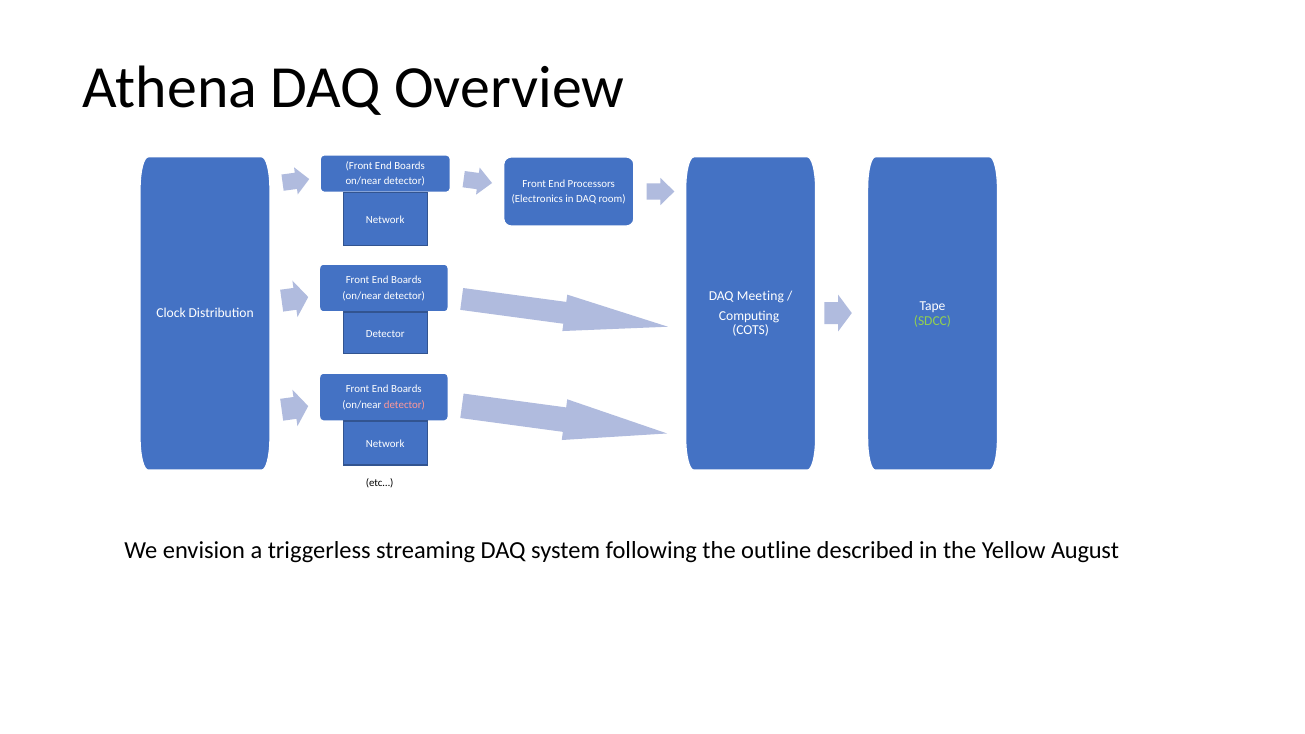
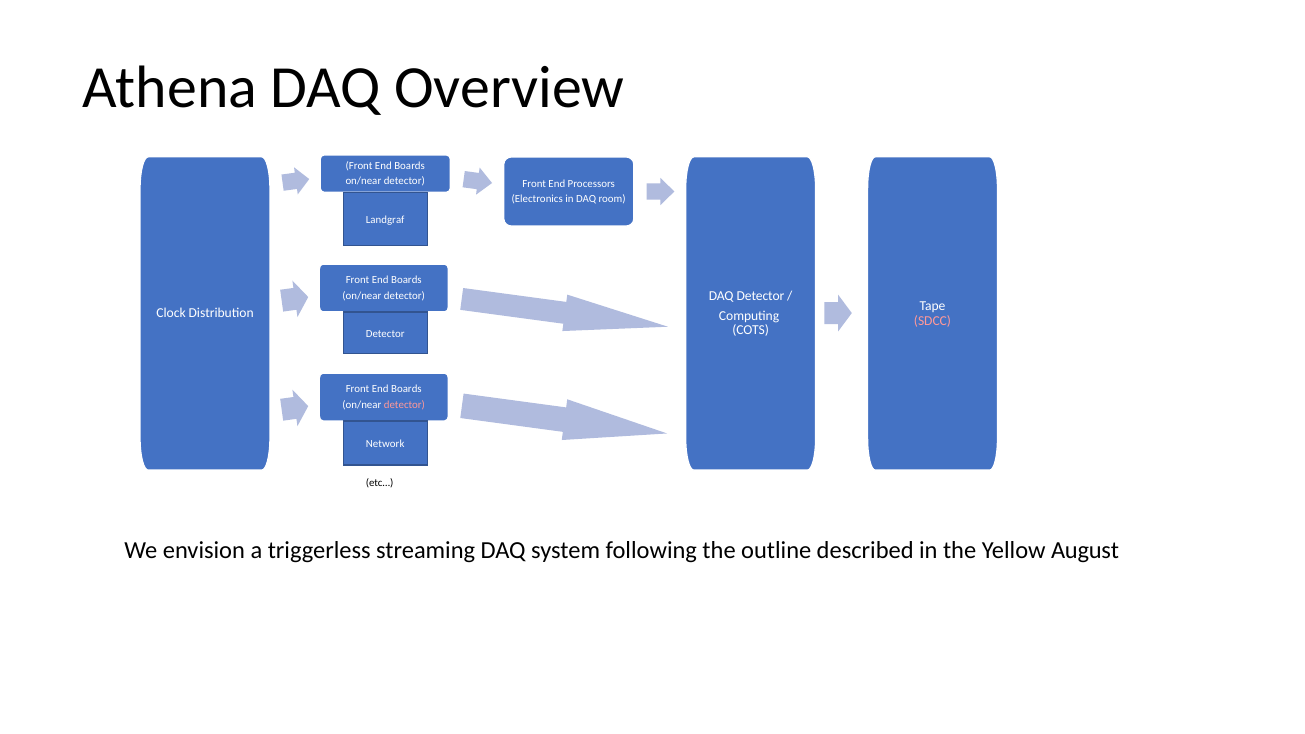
Network: Network -> Landgraf (385, 220)
DAQ Meeting: Meeting -> Detector (761, 296)
SDCC colour: light green -> pink (932, 321)
